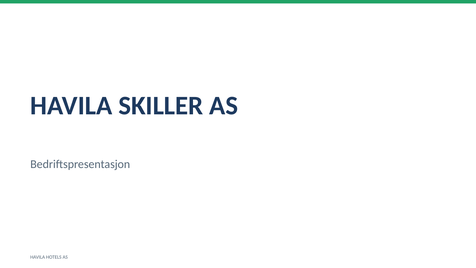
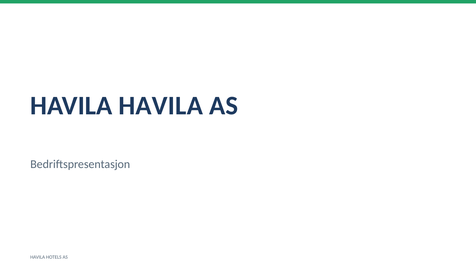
HAVILA SKILLER: SKILLER -> HAVILA (161, 106)
